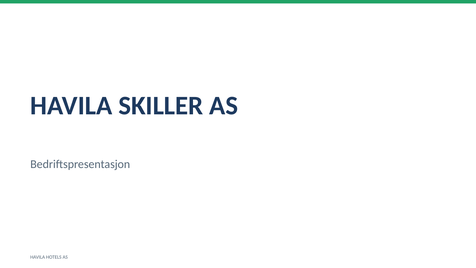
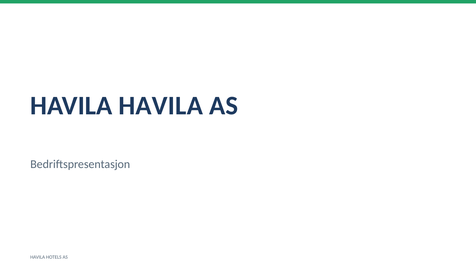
HAVILA SKILLER: SKILLER -> HAVILA (161, 106)
